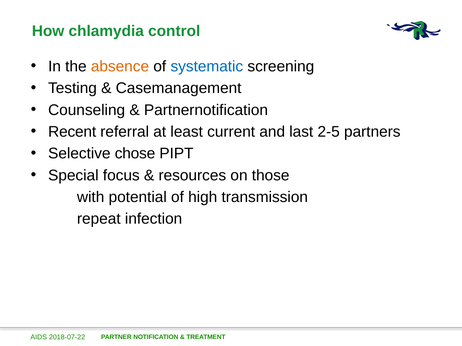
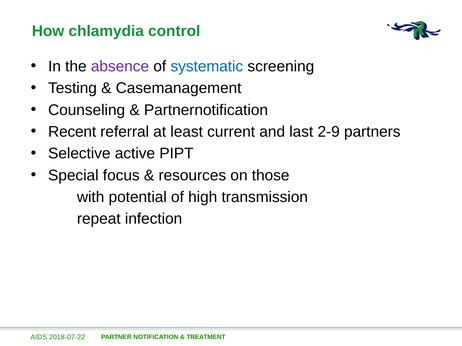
absence colour: orange -> purple (120, 67)
2-5: 2-5 -> 2-9 (329, 132)
chose: chose -> active (135, 154)
